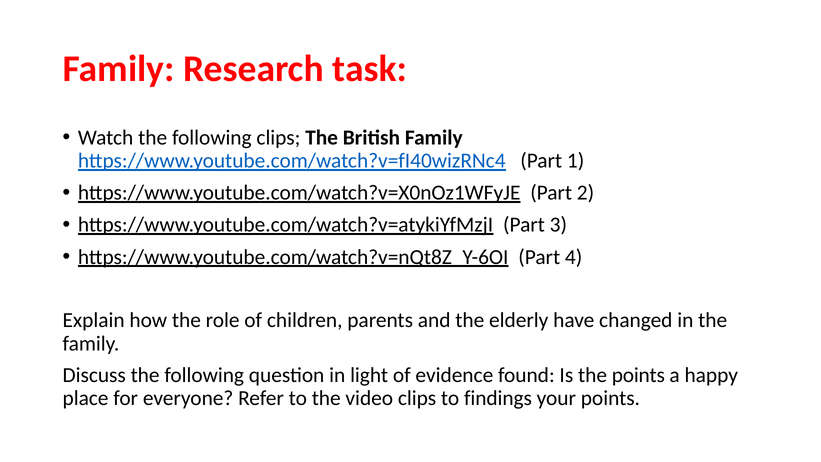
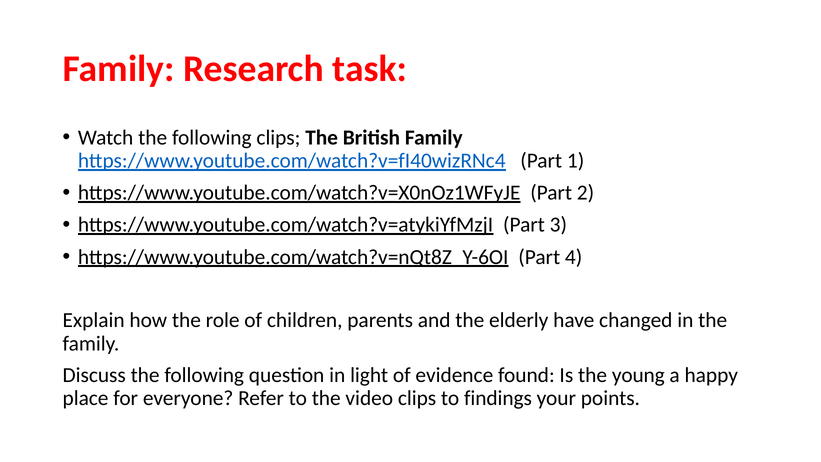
the points: points -> young (638, 375)
